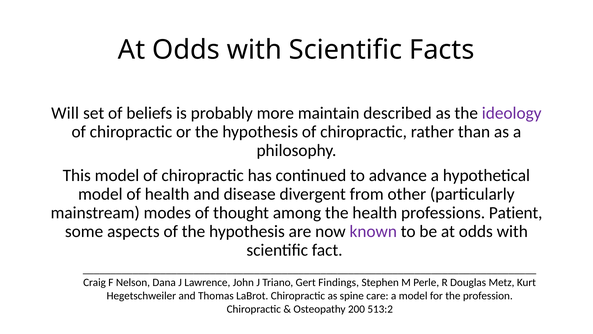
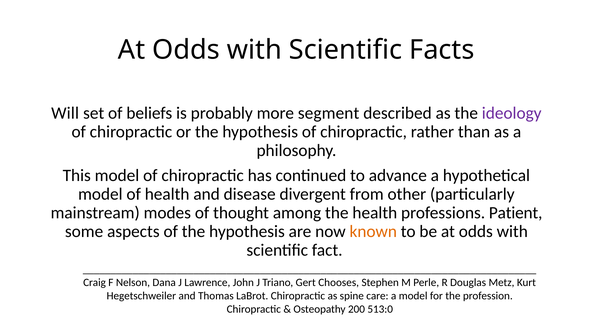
maintain: maintain -> segment (329, 113)
known colour: purple -> orange (373, 231)
Findings: Findings -> Chooses (339, 282)
513:2: 513:2 -> 513:0 (380, 309)
